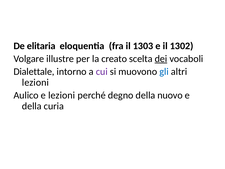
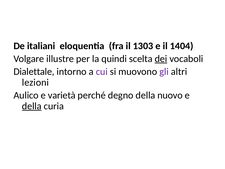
elitaria: elitaria -> italiani (41, 46)
1302: 1302 -> 1404 (182, 46)
creato: creato -> quindi (114, 59)
gli colour: blue -> purple (164, 71)
e lezioni: lezioni -> varietà (62, 95)
della underline: none -> present (32, 106)
